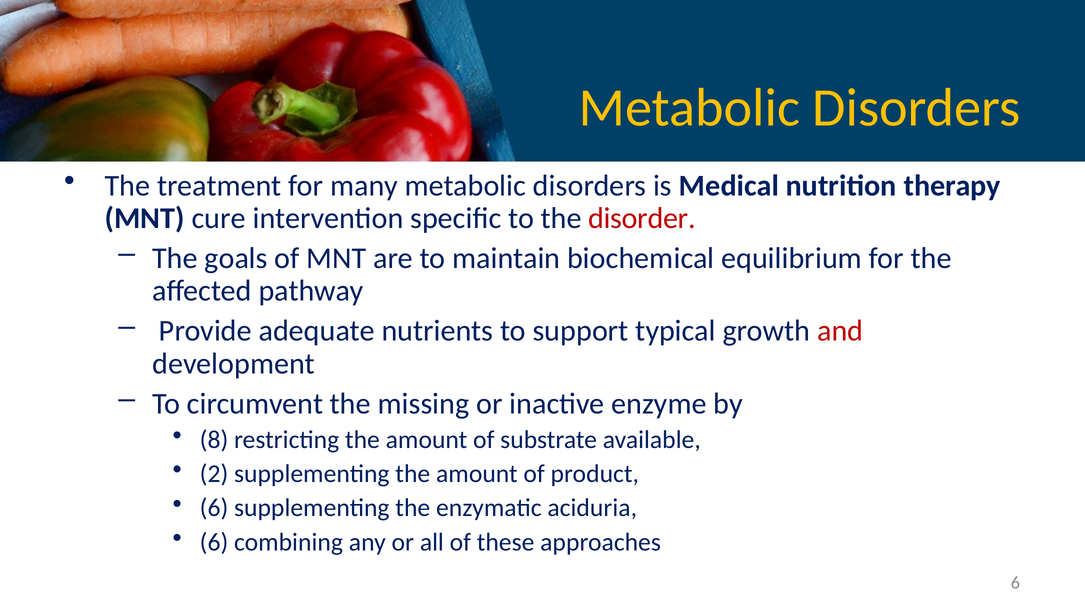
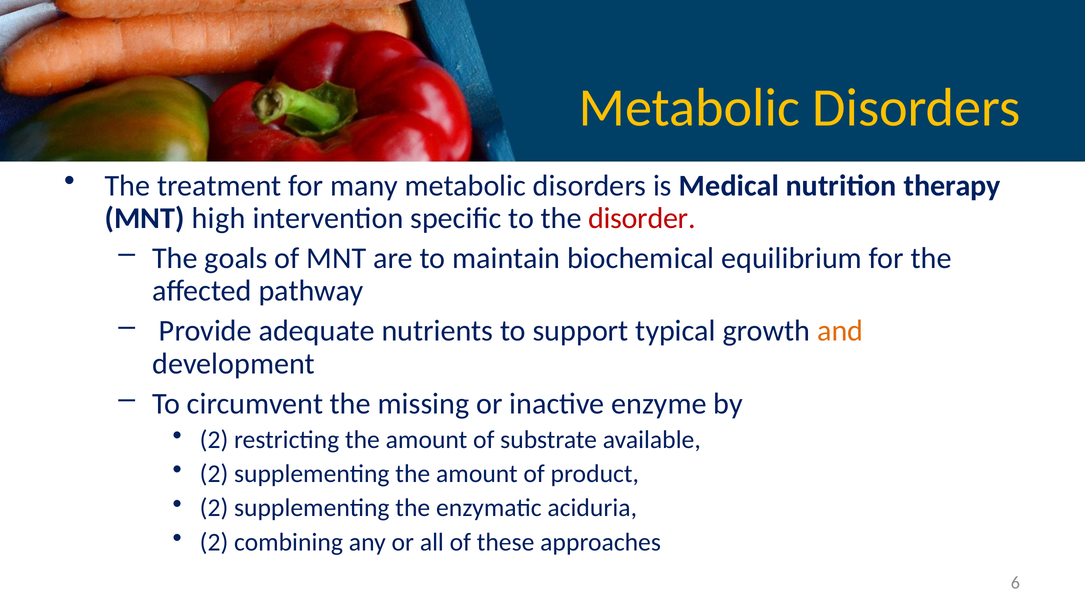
cure: cure -> high (219, 218)
and colour: red -> orange (840, 331)
8: 8 -> 2 (214, 440)
6: 6 -> 2 (214, 508)
6: 6 -> 2 (214, 542)
